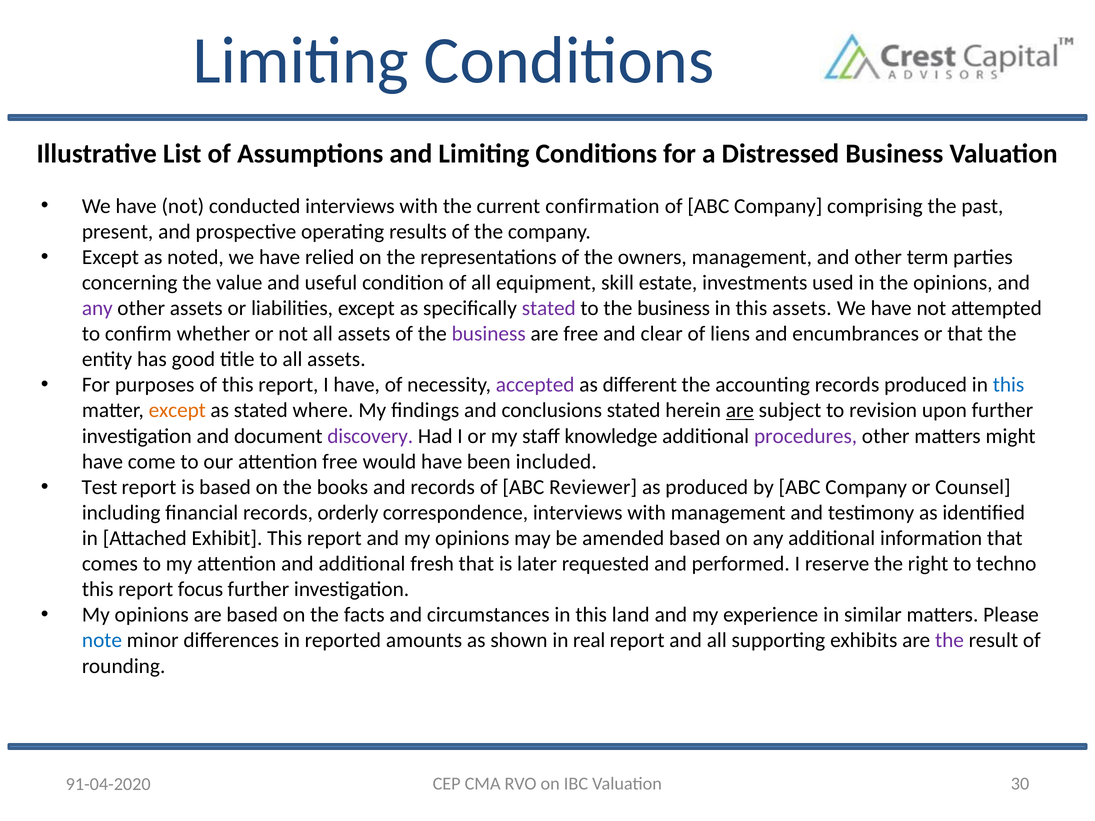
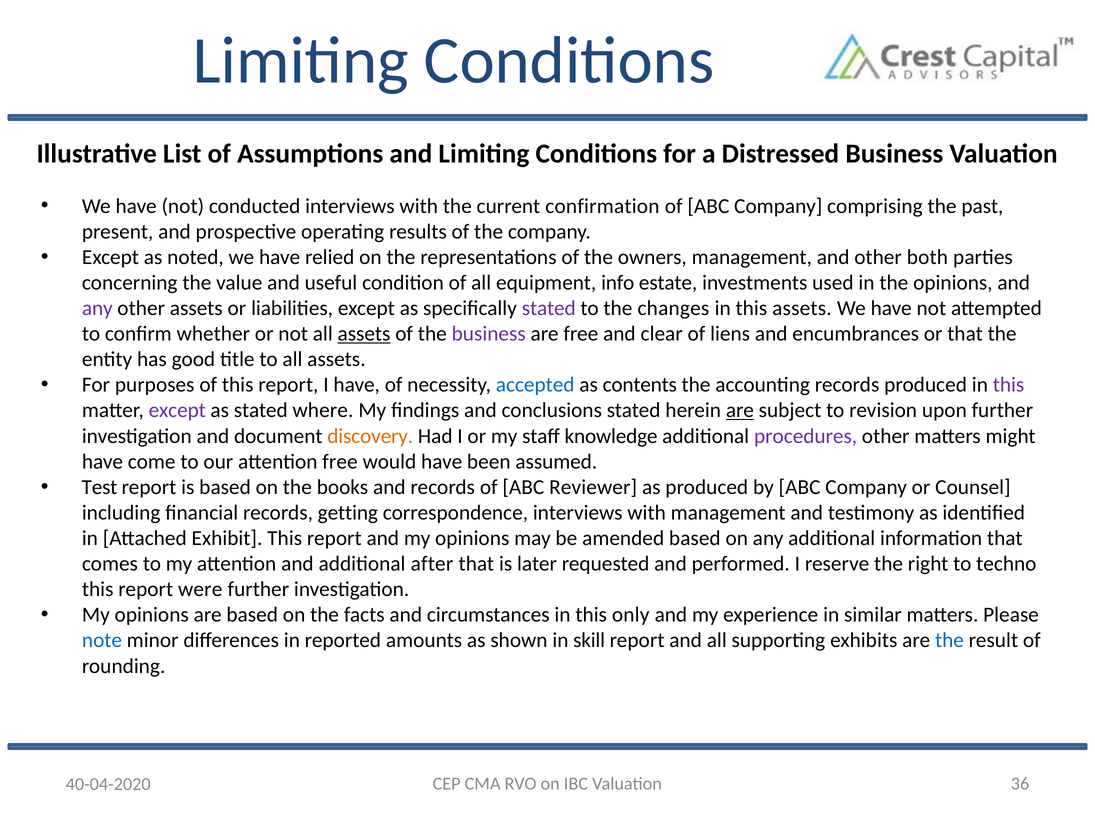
term: term -> both (927, 257)
skill: skill -> info (618, 283)
to the business: business -> changes (673, 308)
assets underline: none -> present (364, 334)
accepted colour: purple -> blue (535, 385)
different: different -> contents (640, 385)
this colour: blue -> purple (1009, 385)
except colour: orange -> purple (177, 411)
discovery colour: purple -> orange (370, 436)
included: included -> assumed (556, 462)
orderly: orderly -> getting (348, 513)
fresh: fresh -> after (432, 564)
focus: focus -> were (200, 590)
land: land -> only (631, 615)
real: real -> skill (589, 641)
the colour: purple -> blue (949, 641)
30: 30 -> 36 (1020, 784)
91-04-2020: 91-04-2020 -> 40-04-2020 (108, 784)
